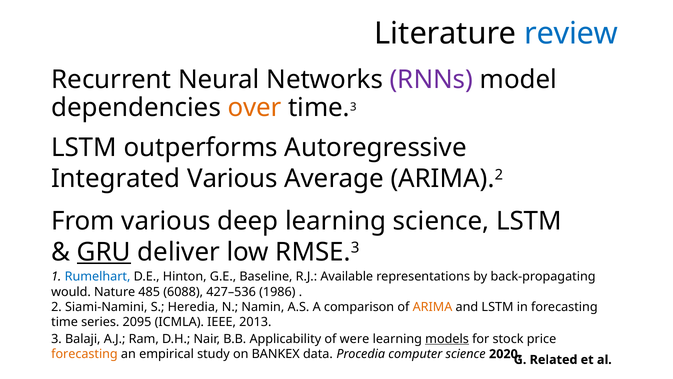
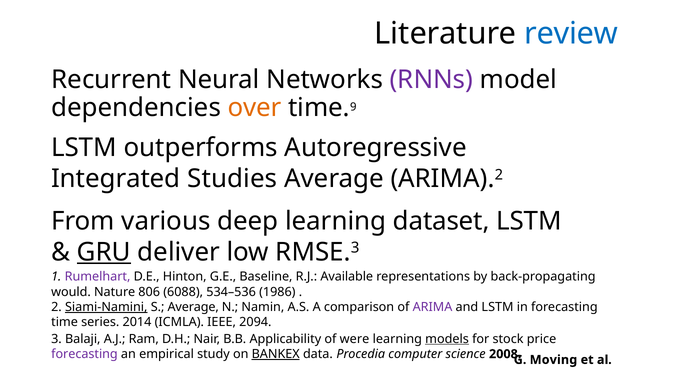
time 3: 3 -> 9 (353, 107)
Integrated Various: Various -> Studies (232, 179)
learning science: science -> dataset (441, 221)
Rumelhart colour: blue -> purple (98, 277)
485: 485 -> 806 (149, 292)
427–536: 427–536 -> 534–536 (231, 292)
Siami-Namini underline: none -> present (106, 307)
S Heredia: Heredia -> Average (193, 307)
ARIMA colour: orange -> purple (432, 307)
2095: 2095 -> 2014 (137, 322)
2013: 2013 -> 2094 (255, 322)
forecasting colour: orange -> purple (84, 354)
BANKEX underline: none -> present (276, 354)
2020: 2020 -> 2008 (505, 354)
Related: Related -> Moving (553, 359)
